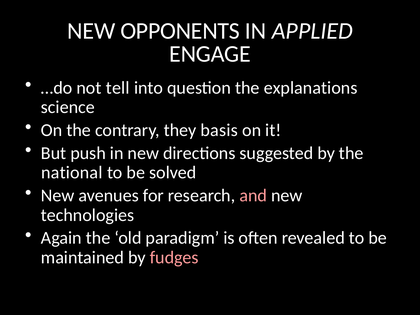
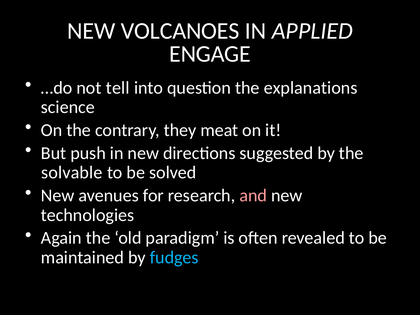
OPPONENTS: OPPONENTS -> VOLCANOES (180, 31)
basis: basis -> meat (219, 130)
national: national -> solvable (72, 173)
fudges colour: pink -> light blue (174, 258)
